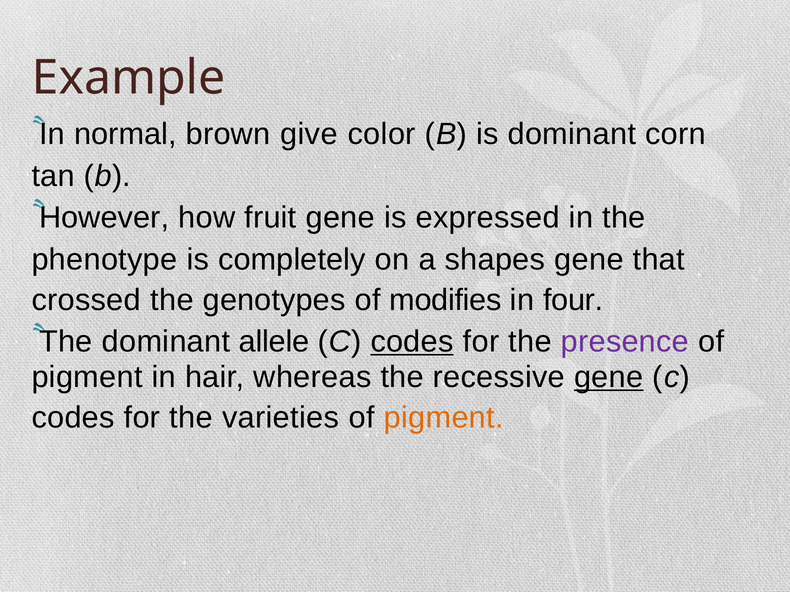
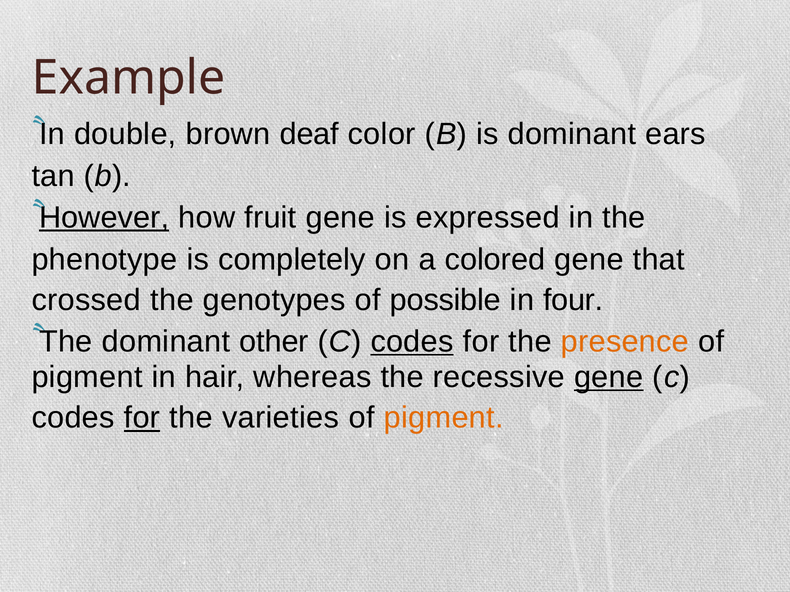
normal: normal -> double (125, 134)
give: give -> deaf (309, 134)
corn: corn -> ears (675, 134)
However underline: none -> present (104, 218)
shapes: shapes -> colored (495, 260)
modifies: modifies -> possible (445, 301)
allele: allele -> other (274, 342)
presence colour: purple -> orange (625, 342)
for underline: none -> present (142, 418)
